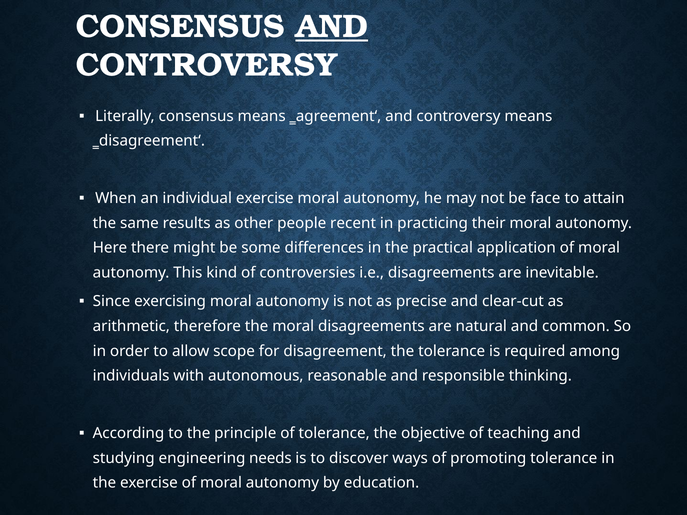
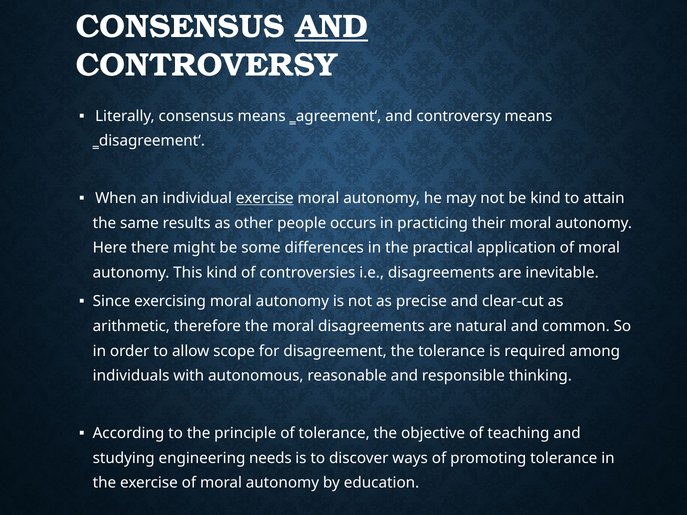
exercise underline: none -> present (265, 198)
be face: face -> kind (546, 198)
recent: recent -> occurs (353, 223)
